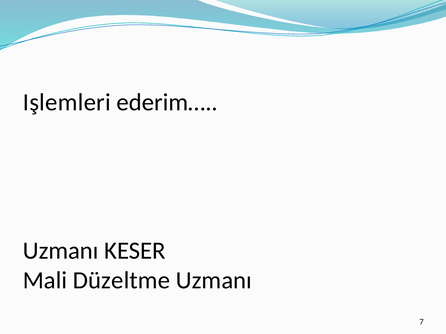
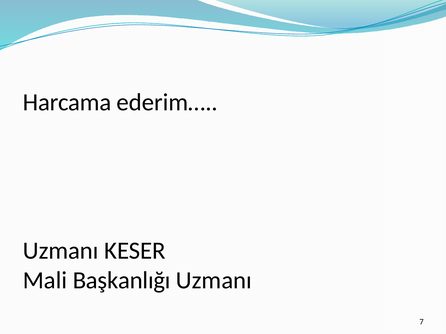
Işlemleri: Işlemleri -> Harcama (67, 103)
Düzeltme: Düzeltme -> Başkanlığı (122, 281)
